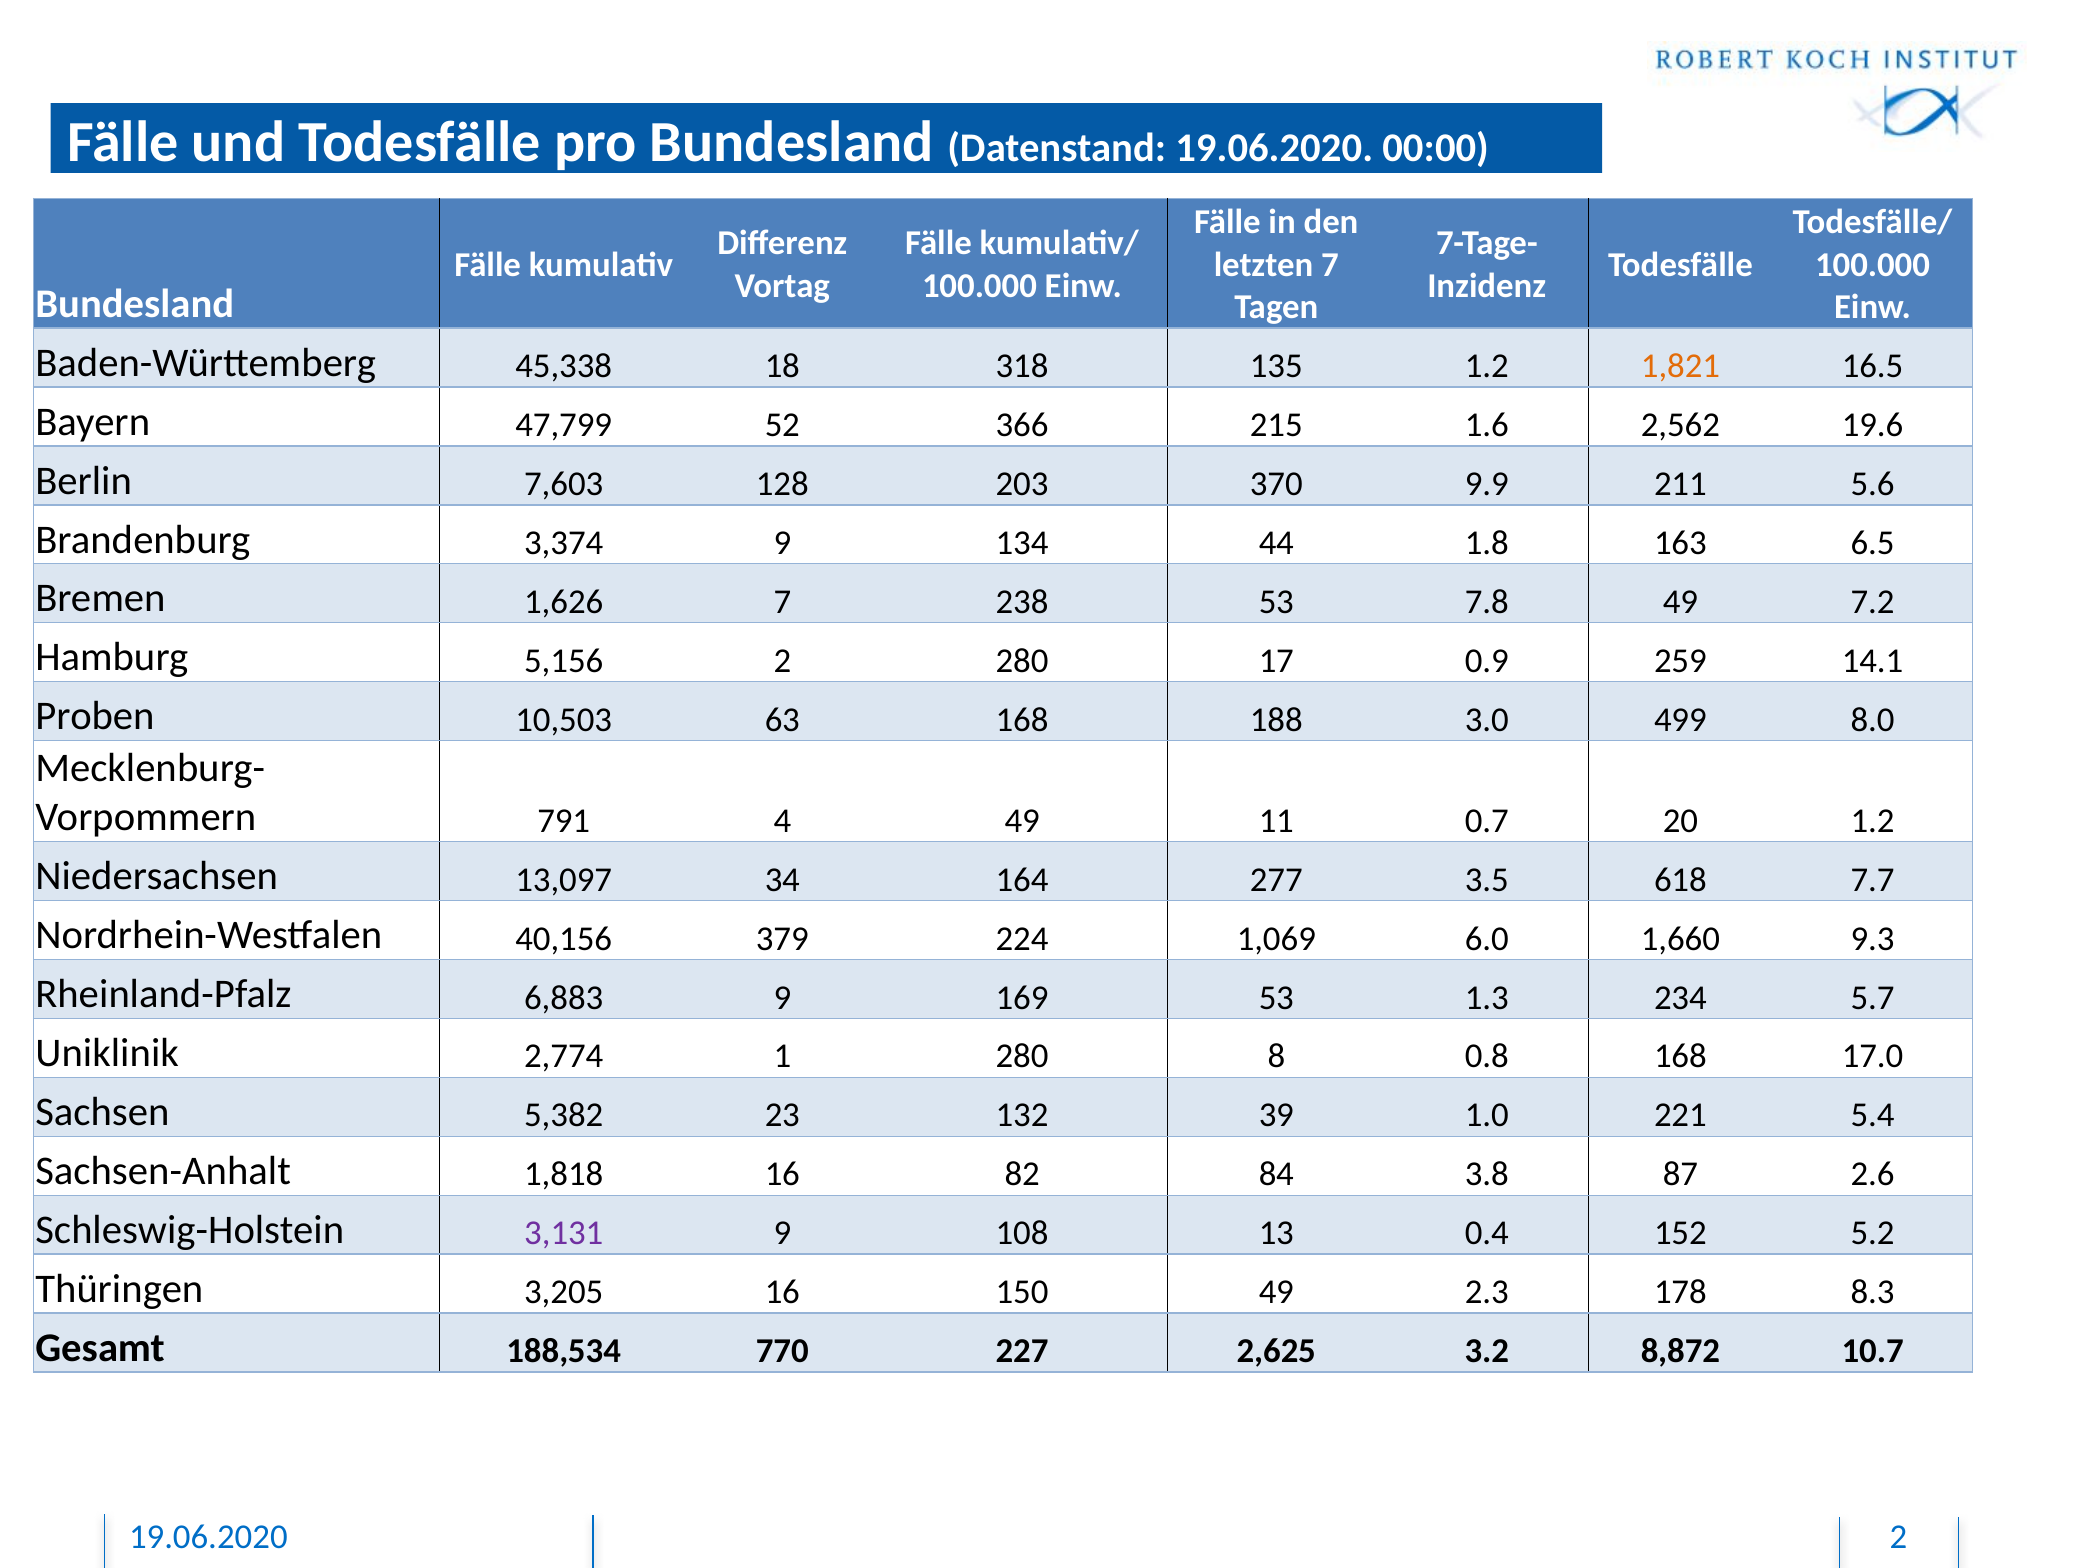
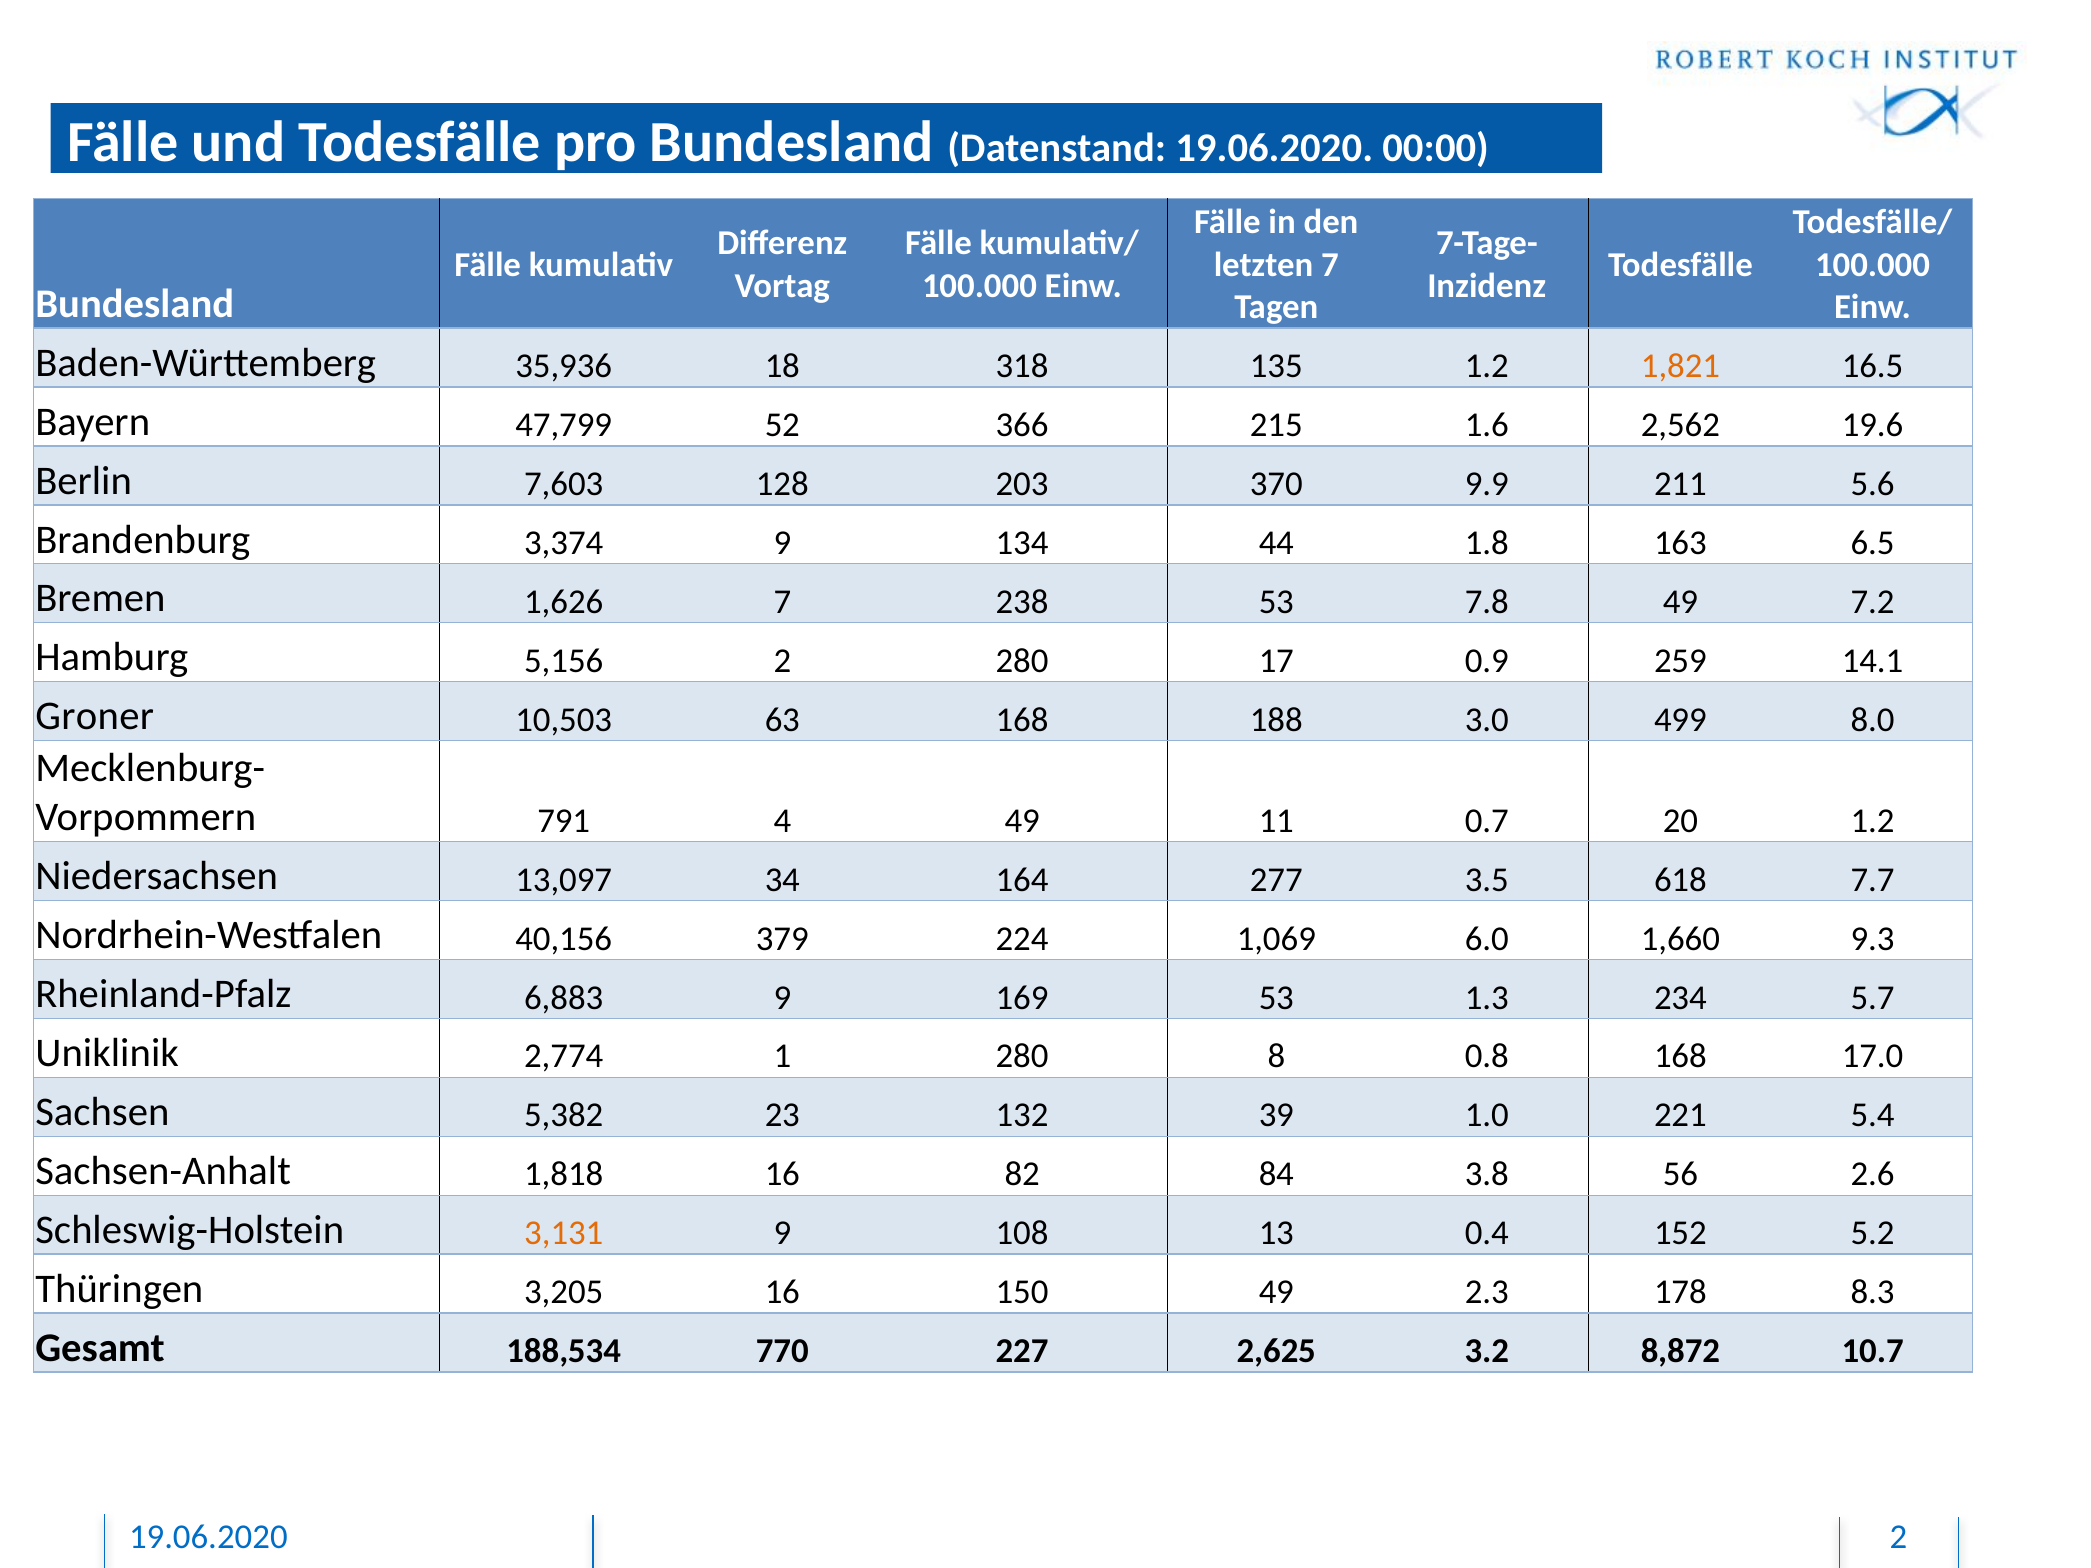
45,338: 45,338 -> 35,936 (564, 366)
Proben: Proben -> Groner (95, 717)
87: 87 -> 56 (1680, 1175)
3,131 colour: purple -> orange (564, 1233)
